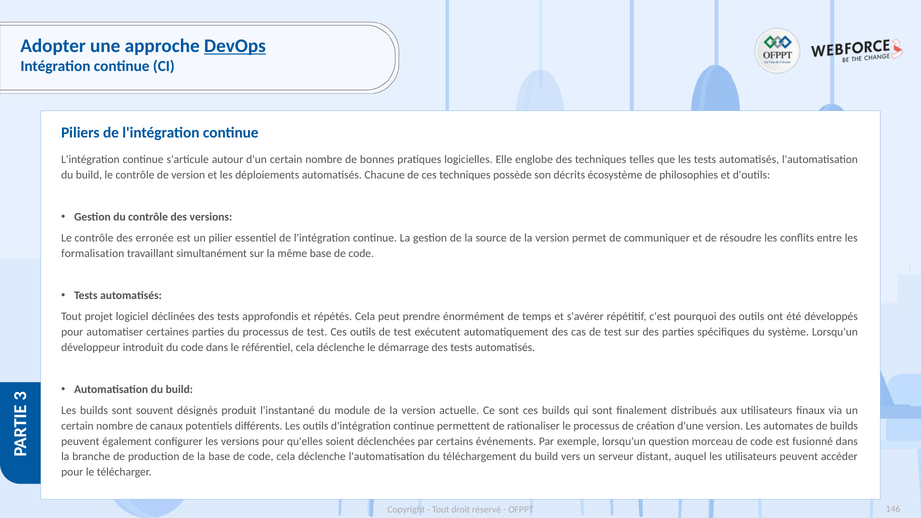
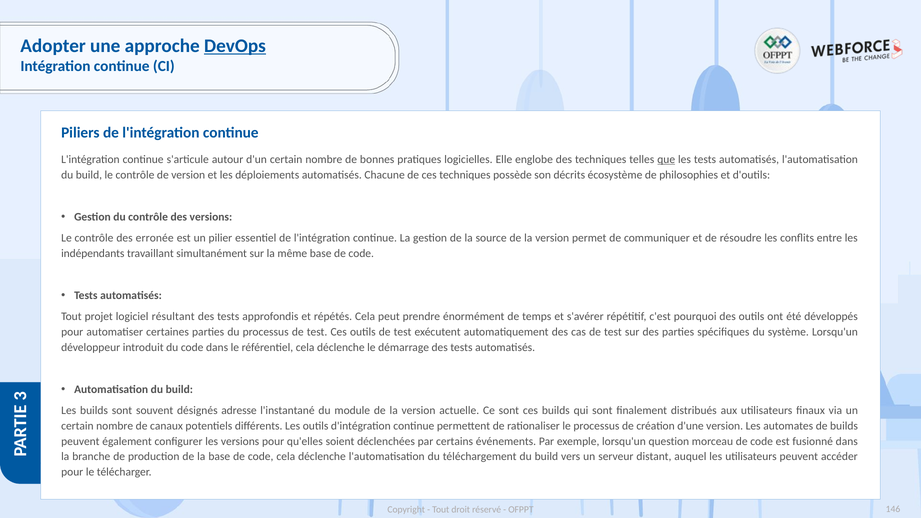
que underline: none -> present (666, 159)
formalisation: formalisation -> indépendants (93, 253)
déclinées: déclinées -> résultant (173, 317)
produit: produit -> adresse (239, 411)
